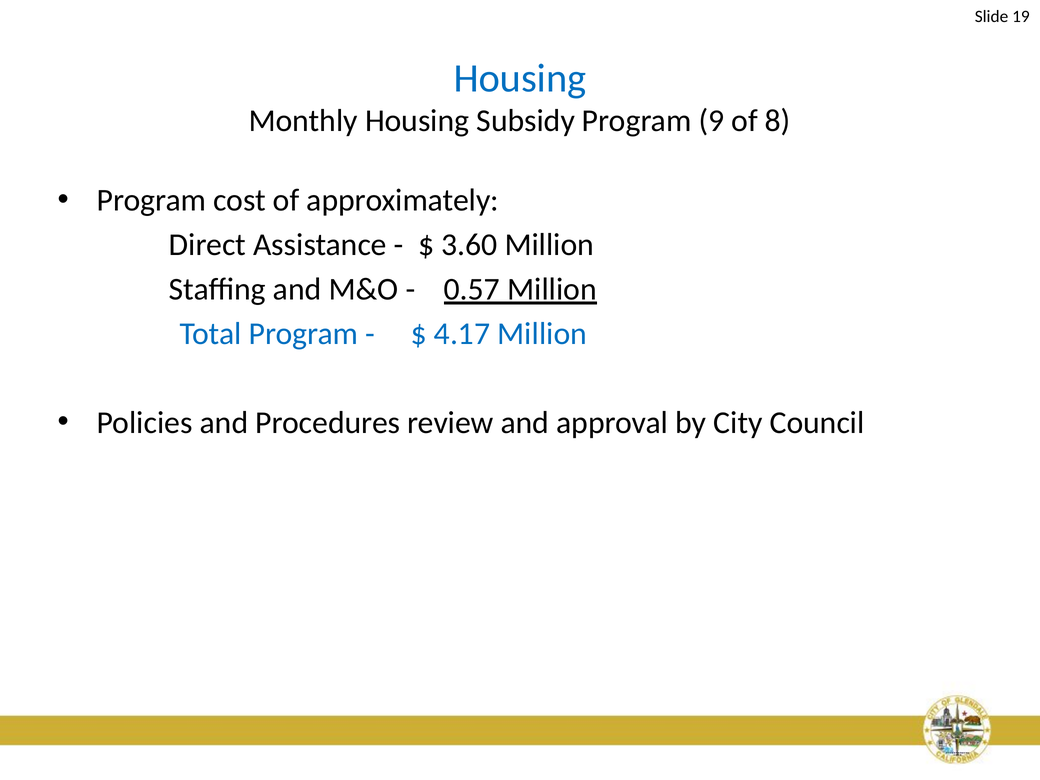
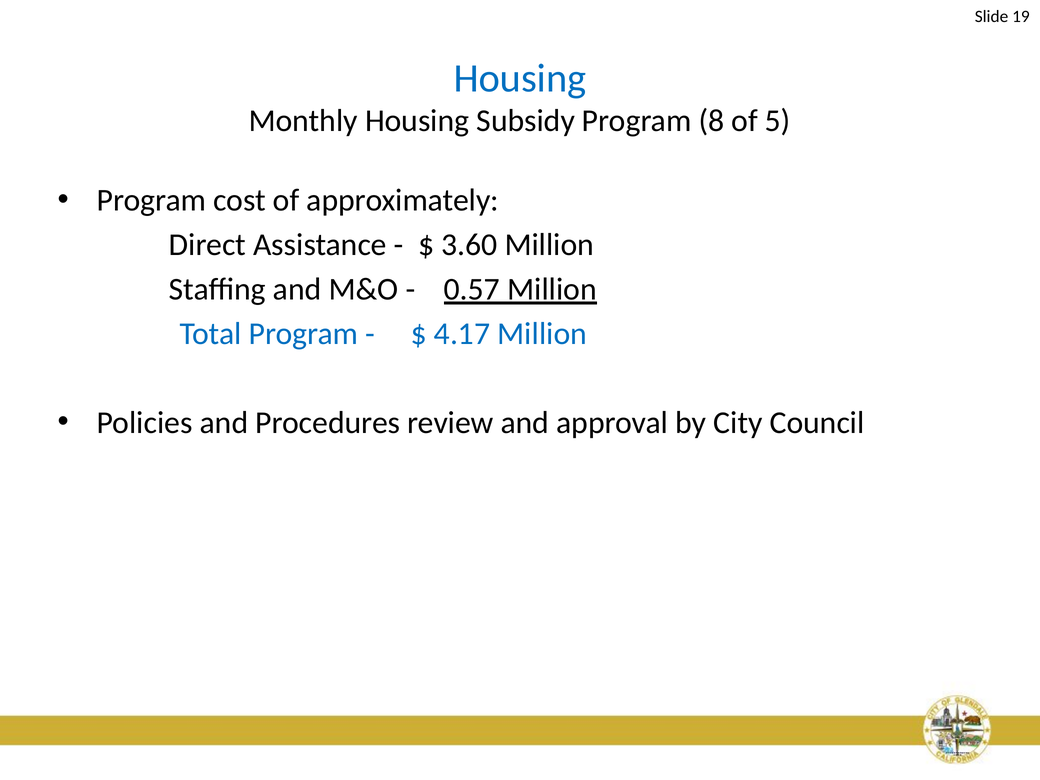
9: 9 -> 8 (711, 121)
8: 8 -> 5 (778, 121)
